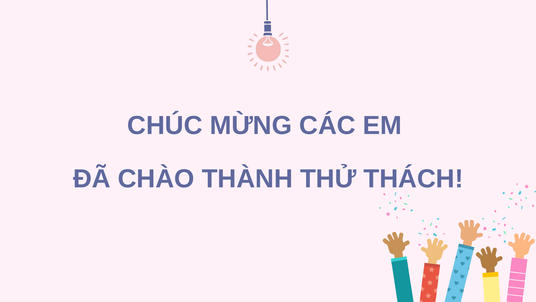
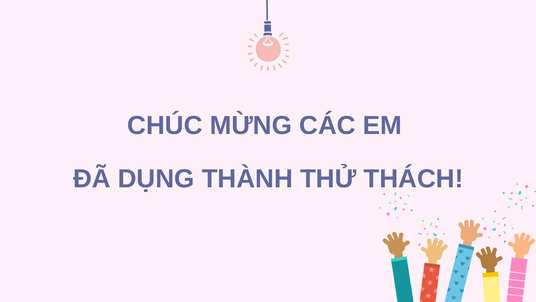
CHÀO: CHÀO -> DỤNG (156, 178)
